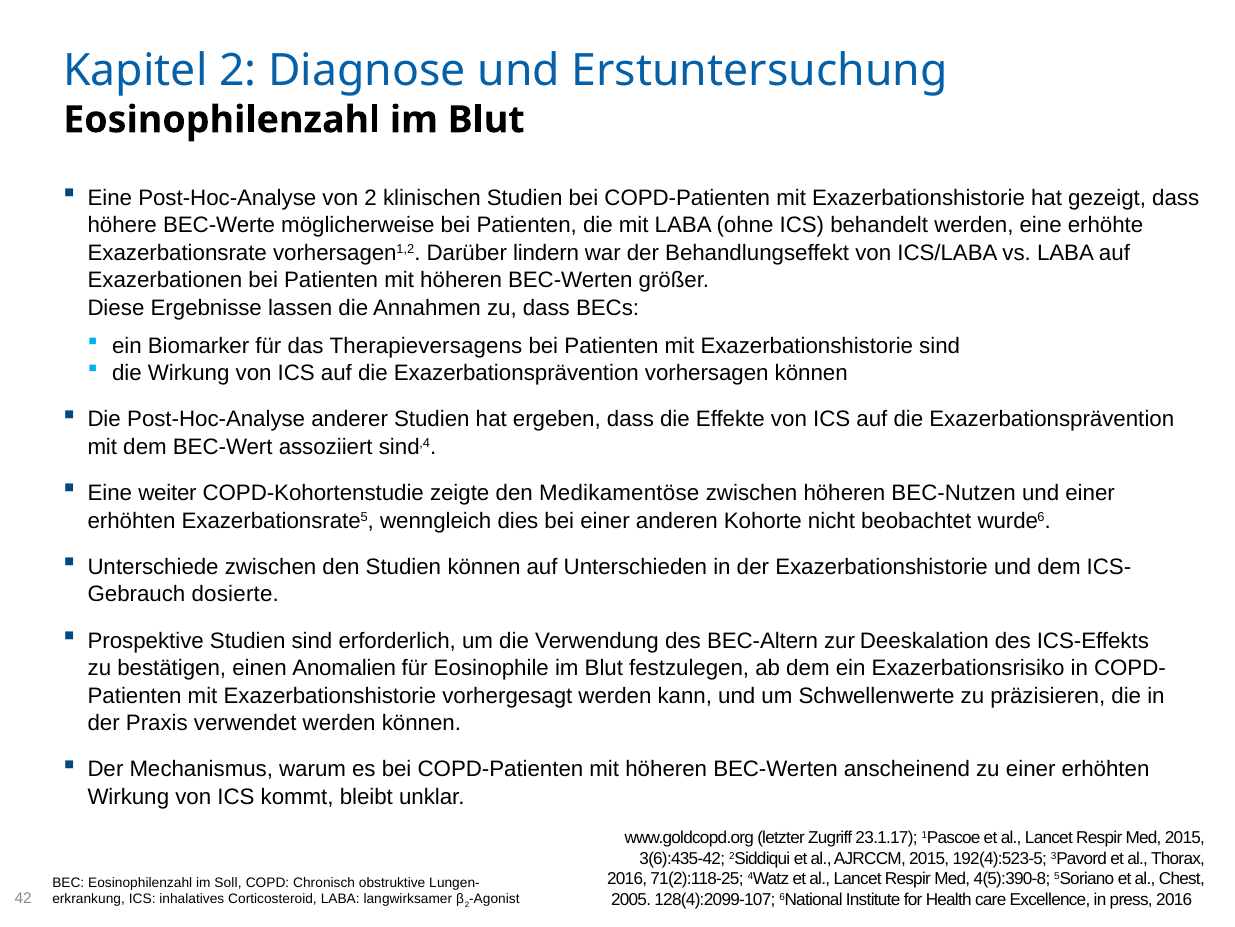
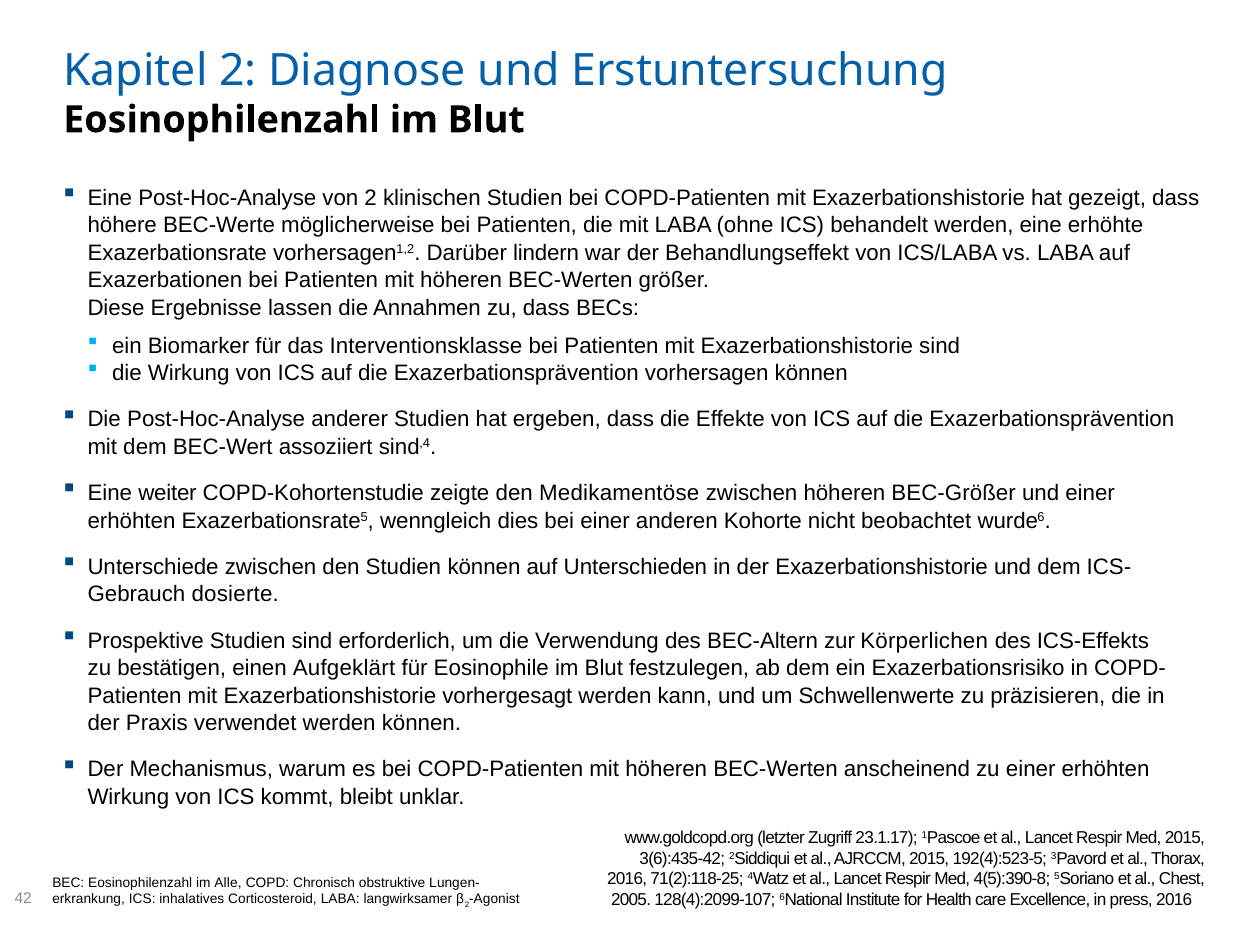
Therapieversagens: Therapieversagens -> Interventionsklasse (426, 345)
BEC-Nutzen: BEC-Nutzen -> BEC-Größer (954, 493)
Deeskalation: Deeskalation -> Körperlichen (924, 640)
Anomalien: Anomalien -> Aufgeklärt (344, 668)
Soll: Soll -> Alle (228, 882)
